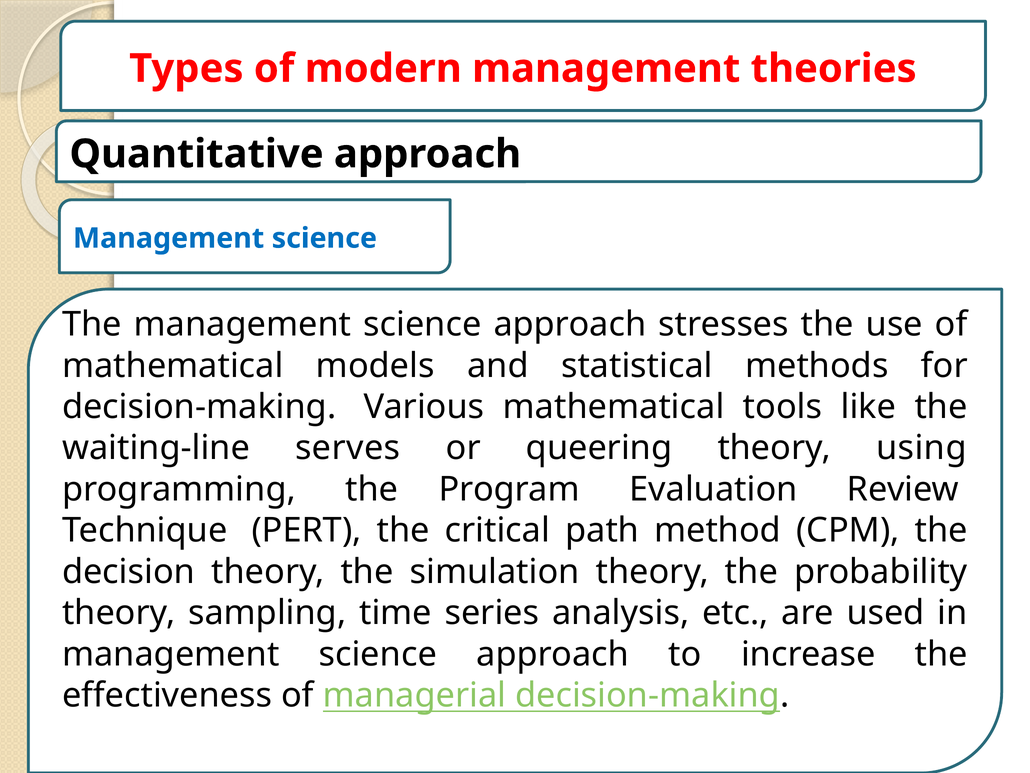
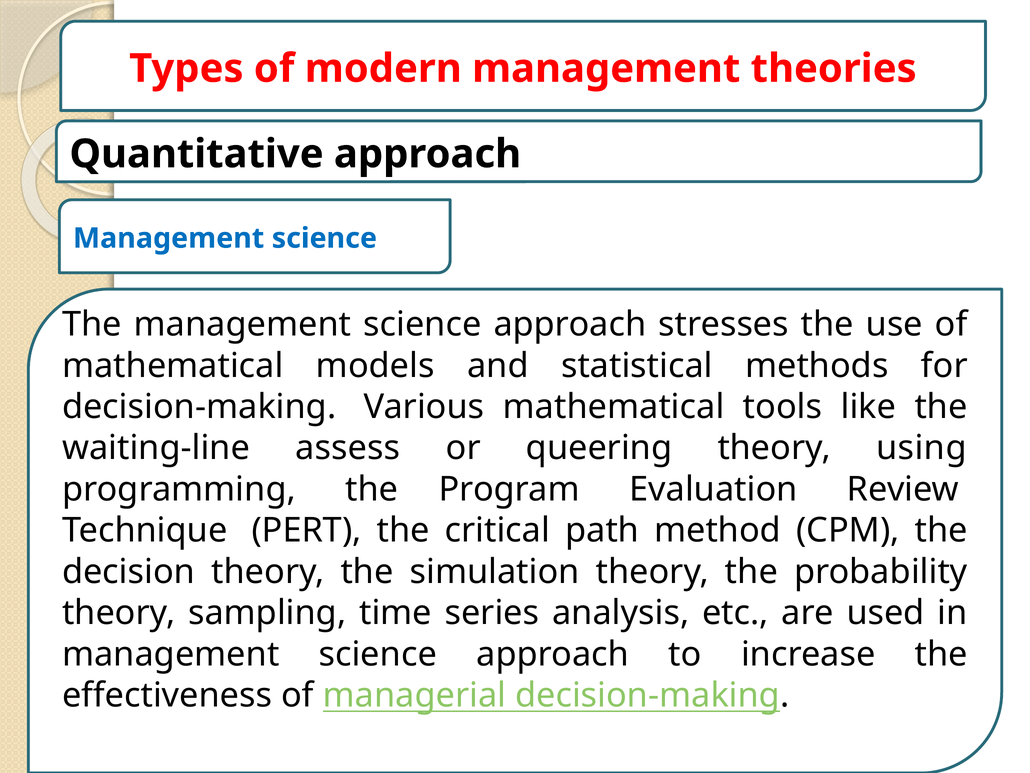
serves: serves -> assess (348, 448)
